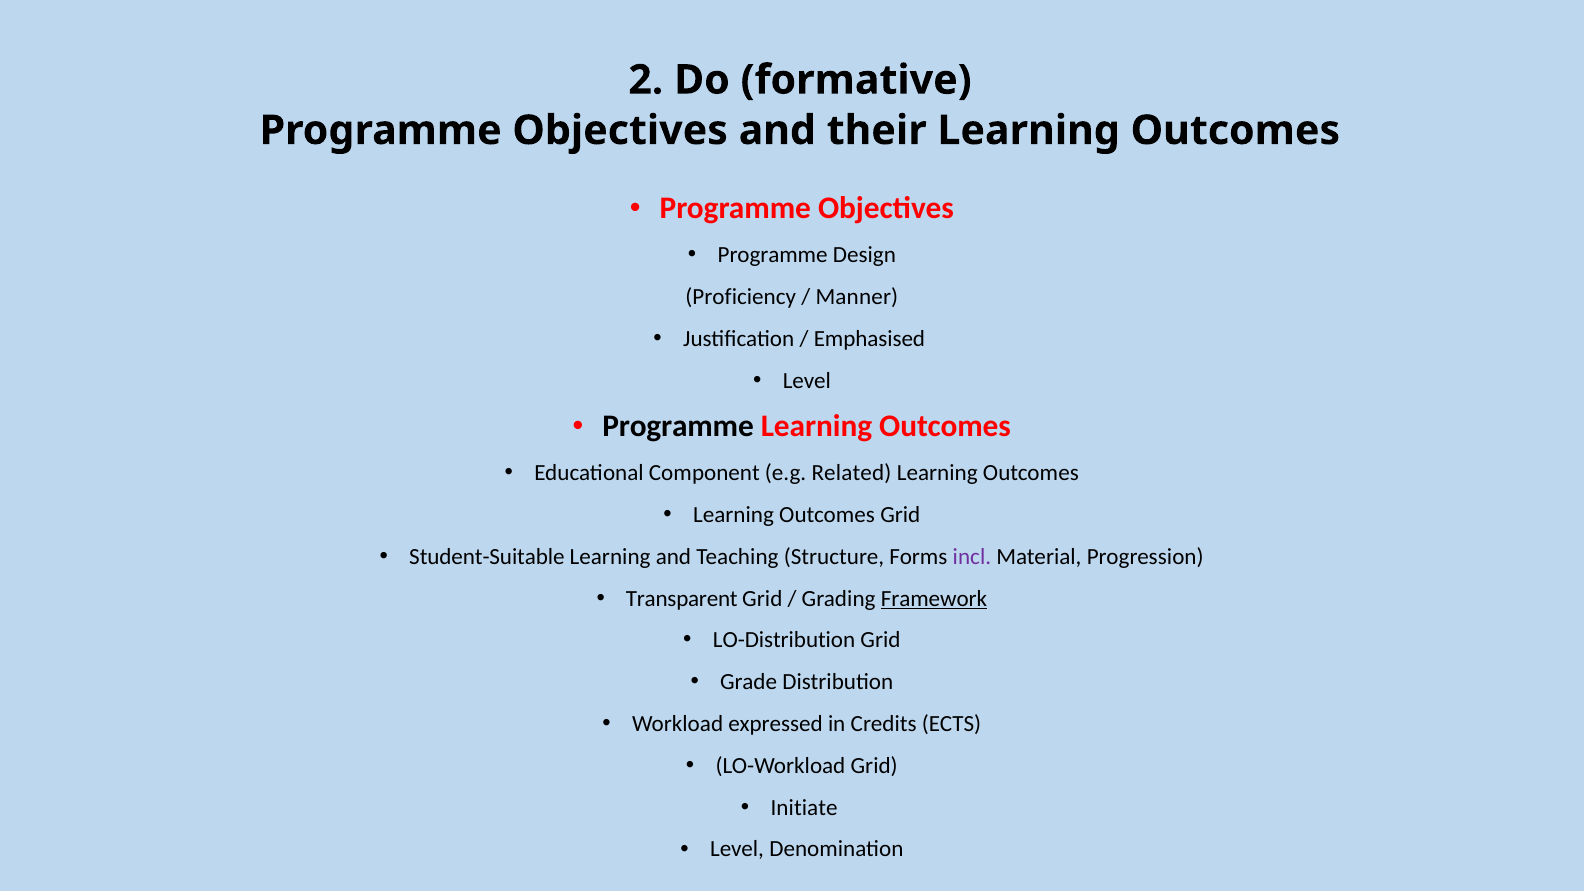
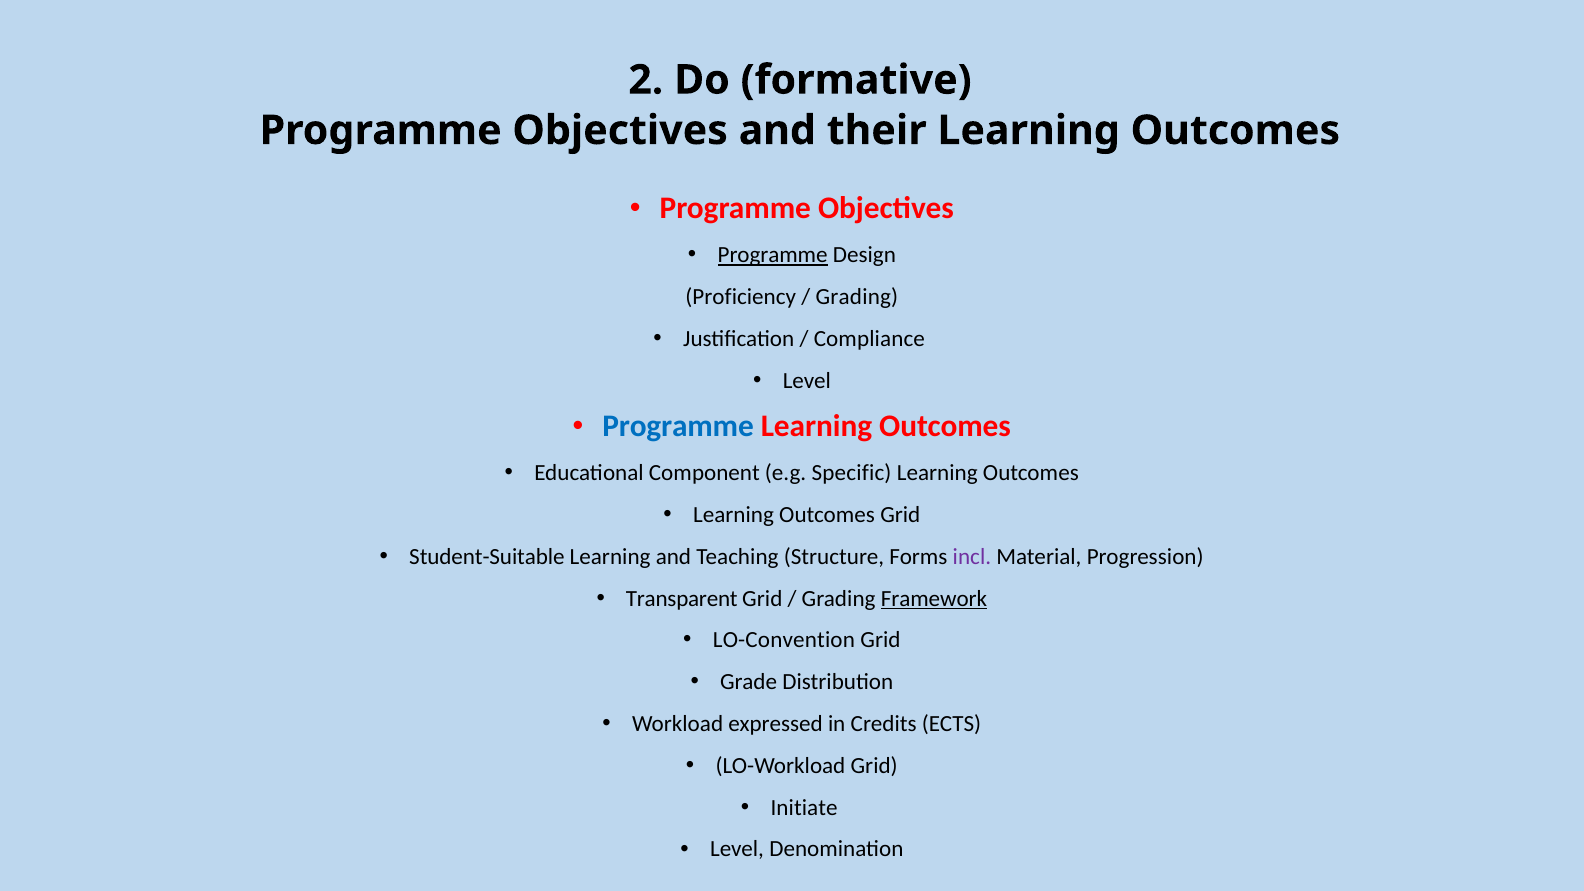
Programme underline: none -> present (773, 255)
Manner: Manner -> Grading (857, 297)
Emphasised: Emphasised -> Compliance (869, 339)
Programme colour: black -> blue (678, 427)
Related: Related -> Specific (851, 473)
LO-Distribution: LO-Distribution -> LO-Convention (784, 640)
